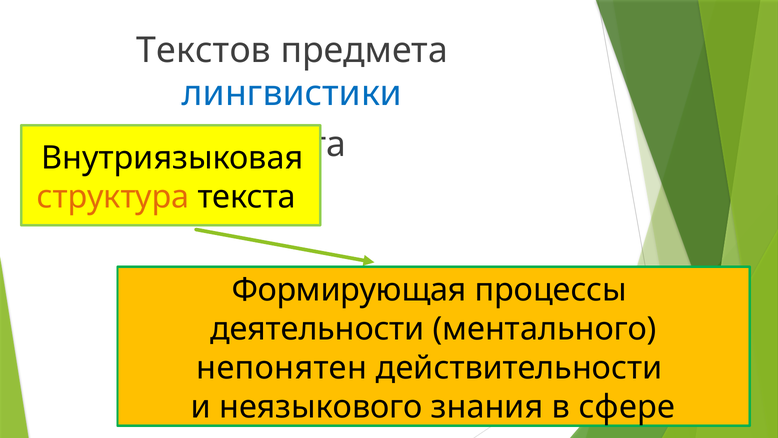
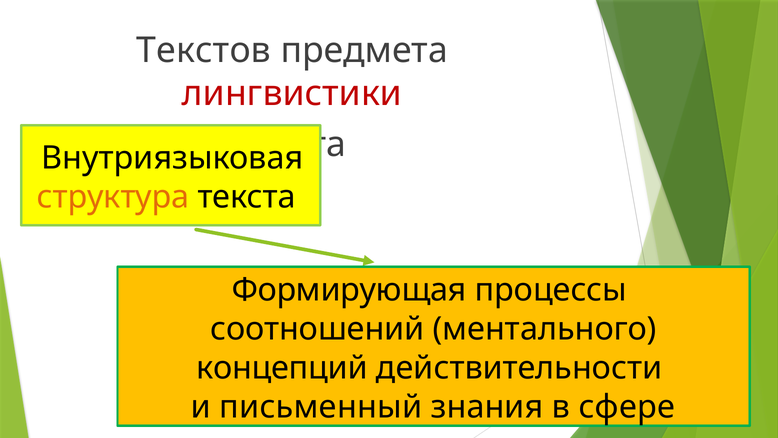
лингвистики colour: blue -> red (292, 93)
деятельности: деятельности -> соотношений (317, 329)
непонятен: непонятен -> концепций (282, 368)
неязыкового: неязыкового -> письменный (321, 407)
